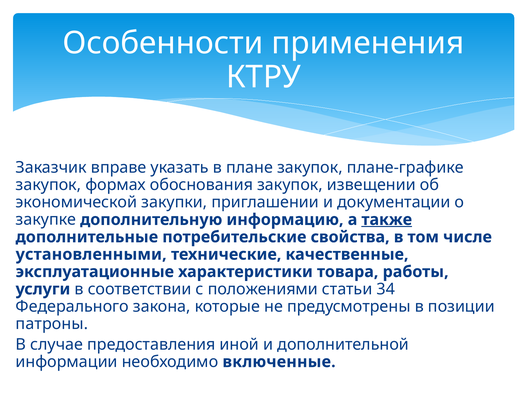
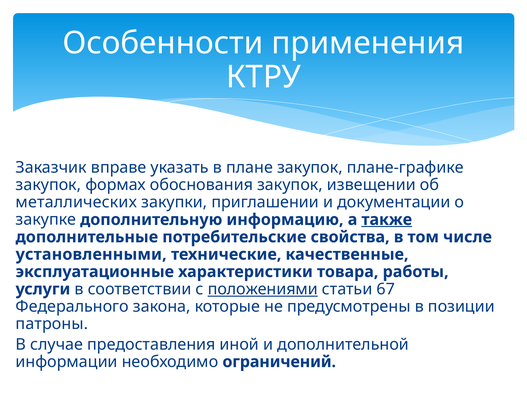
экономической: экономической -> металлических (76, 202)
положениями underline: none -> present (263, 289)
34: 34 -> 67 (386, 289)
включенные: включенные -> ограничений (279, 362)
